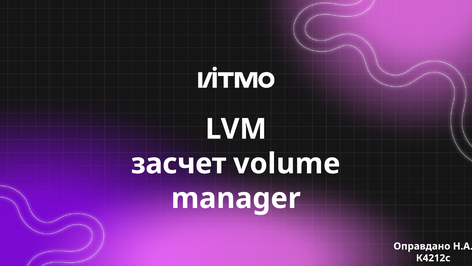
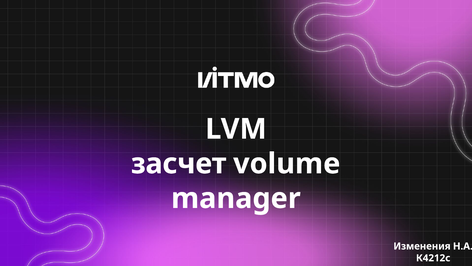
Оправдано: Оправдано -> Изменения (422, 246)
